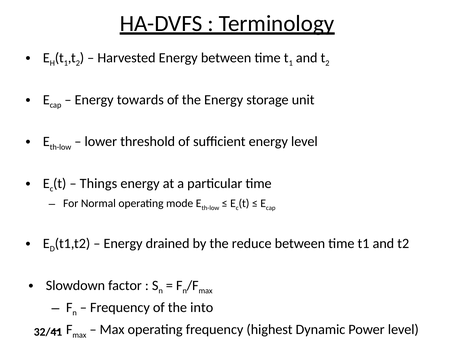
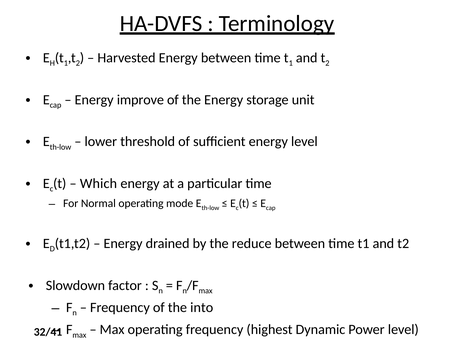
towards: towards -> improve (140, 100)
Things: Things -> Which (98, 183)
